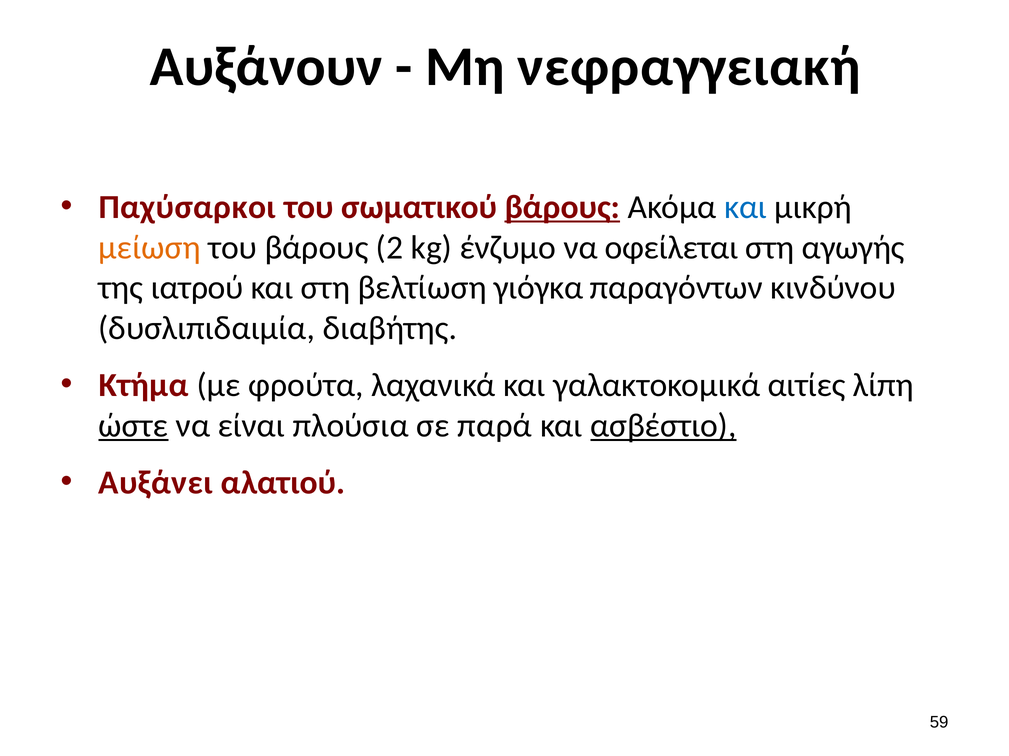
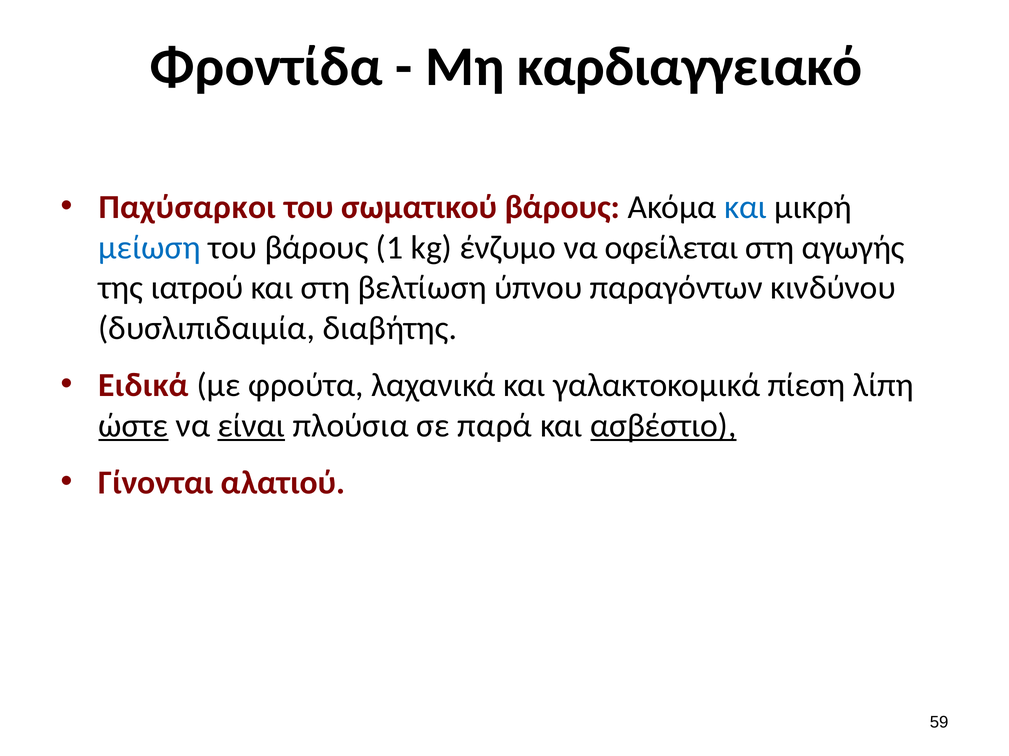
Αυξάνουν: Αυξάνουν -> Φροντίδα (266, 67)
νεφραγγειακή: νεφραγγειακή -> καρδιαγγειακό (690, 67)
βάρους underline: present -> none (562, 207)
μείωση colour: orange -> blue (150, 248)
2: 2 -> 1 (389, 248)
γιόγκα: γιόγκα -> ύπνου (538, 288)
Κτήμα: Κτήμα -> Ειδικά (144, 386)
αιτίες: αιτίες -> πίεση (807, 386)
είναι underline: none -> present (251, 426)
Αυξάνει: Αυξάνει -> Γίνονται (156, 483)
